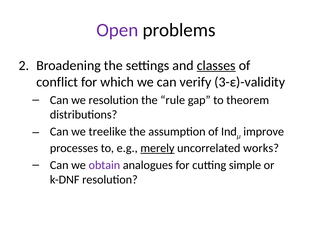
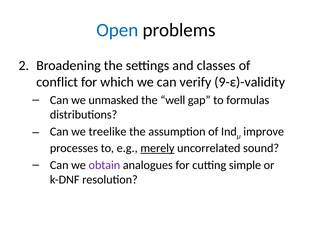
Open colour: purple -> blue (117, 30)
classes underline: present -> none (216, 65)
3-ε)-validity: 3-ε)-validity -> 9-ε)-validity (250, 82)
we resolution: resolution -> unmasked (114, 100)
rule: rule -> well (173, 100)
theorem: theorem -> formulas (248, 100)
works: works -> sound (261, 148)
